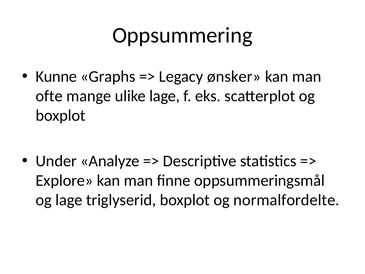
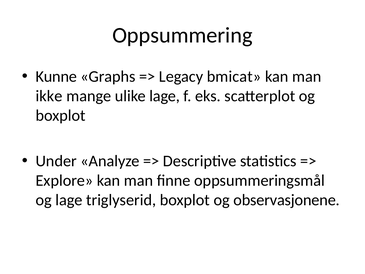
ønsker: ønsker -> bmicat (234, 77)
ofte: ofte -> ikke (49, 96)
normalfordelte: normalfordelte -> observasjonene (287, 200)
